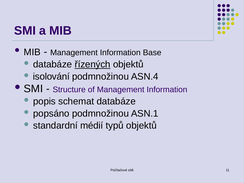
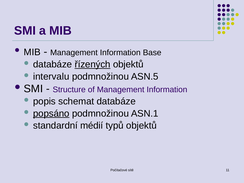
isolování: isolování -> intervalu (51, 77)
ASN.4: ASN.4 -> ASN.5 (145, 77)
popsáno underline: none -> present (51, 113)
